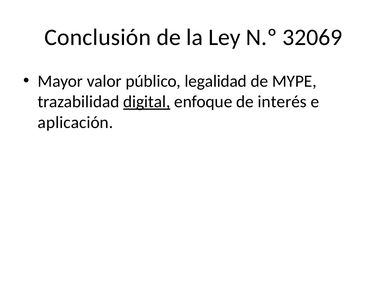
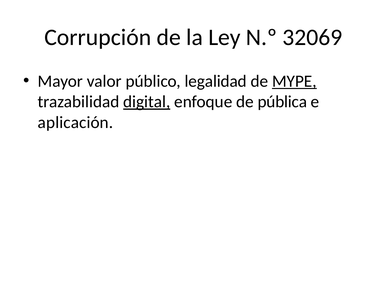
Conclusión: Conclusión -> Corrupción (98, 37)
MYPE underline: none -> present (294, 81)
interés: interés -> pública (282, 102)
